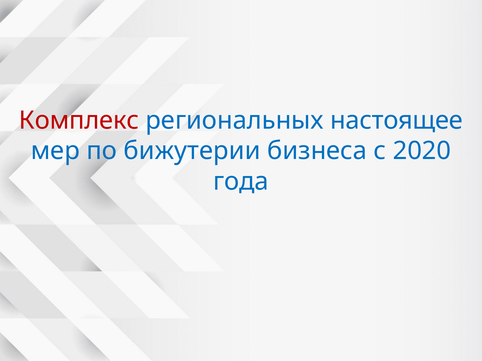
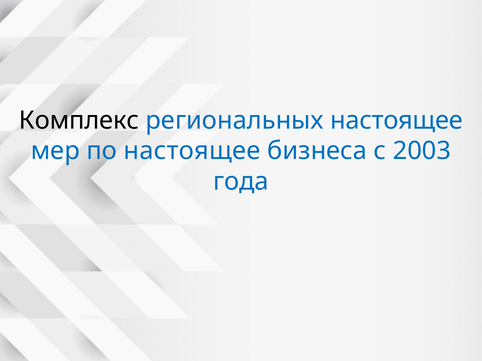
Комплекс colour: red -> black (79, 120)
по бижутерии: бижутерии -> настоящее (192, 151)
2020: 2020 -> 2003 (422, 151)
